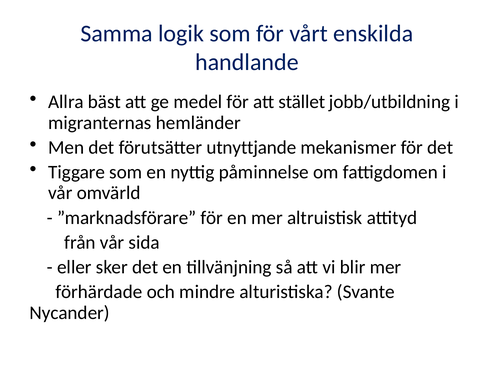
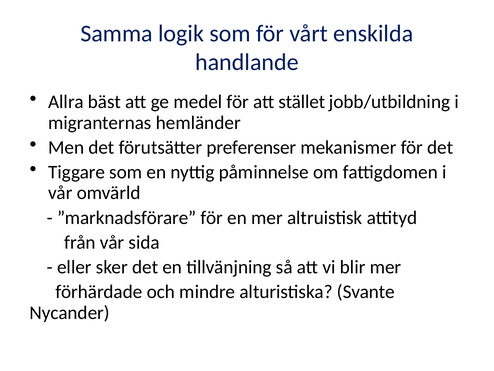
utnyttjande: utnyttjande -> preferenser (251, 147)
